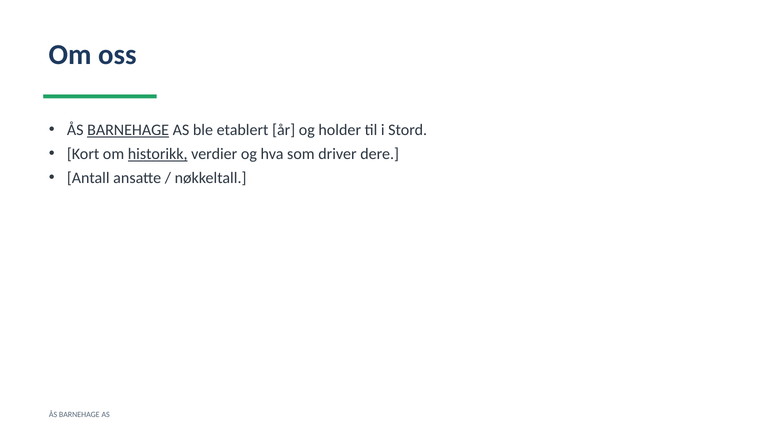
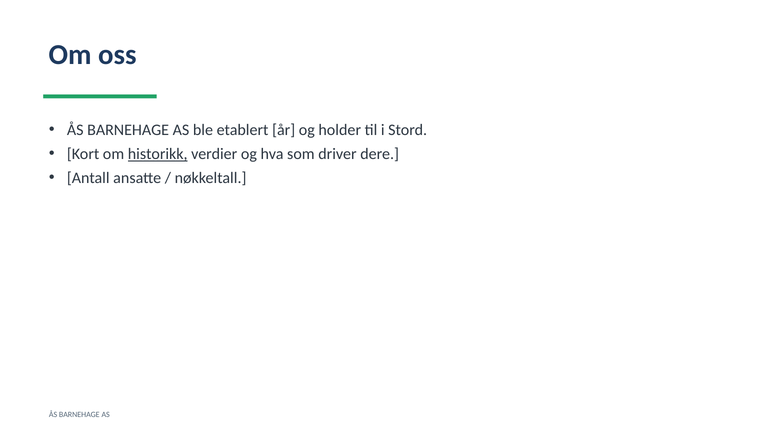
BARNEHAGE underline: present -> none (128, 130)
